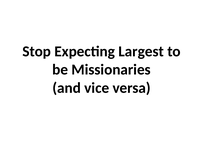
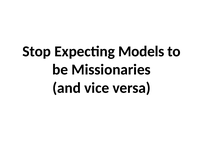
Largest: Largest -> Models (141, 51)
